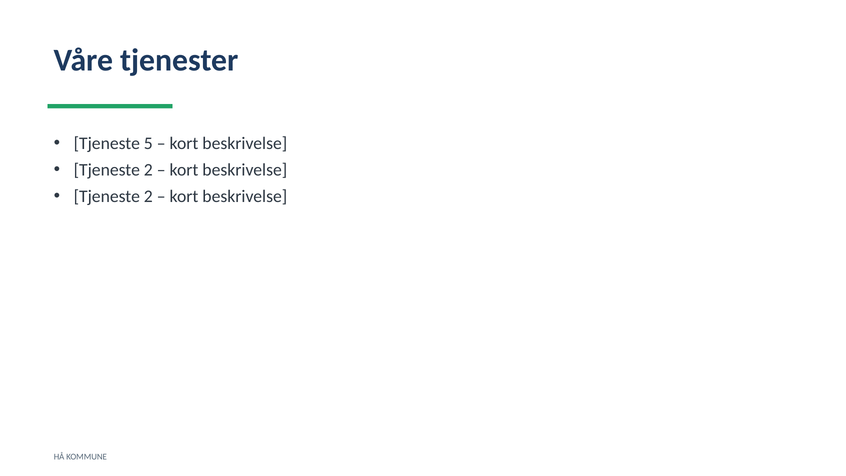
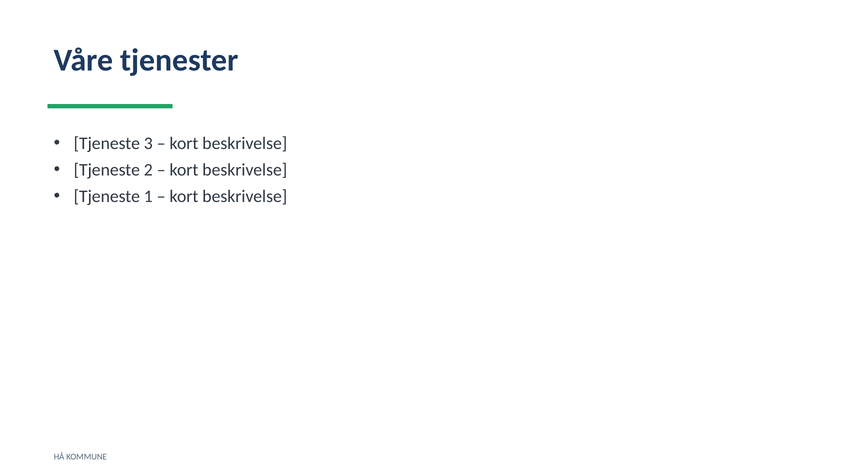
5: 5 -> 3 (148, 143)
2: 2 -> 1 (148, 196)
